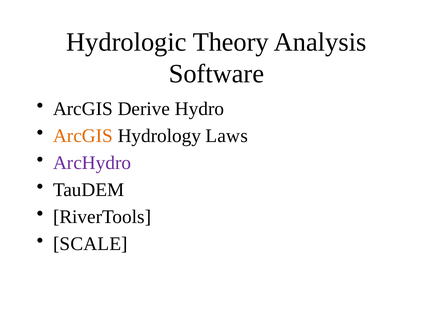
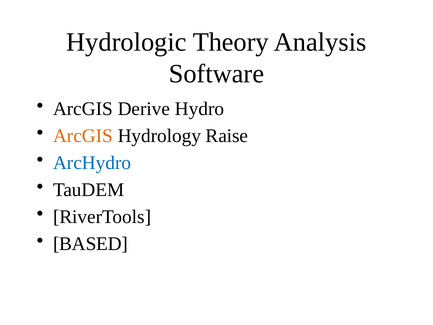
Laws: Laws -> Raise (227, 136)
ArcHydro colour: purple -> blue (92, 163)
SCALE: SCALE -> BASED (91, 244)
